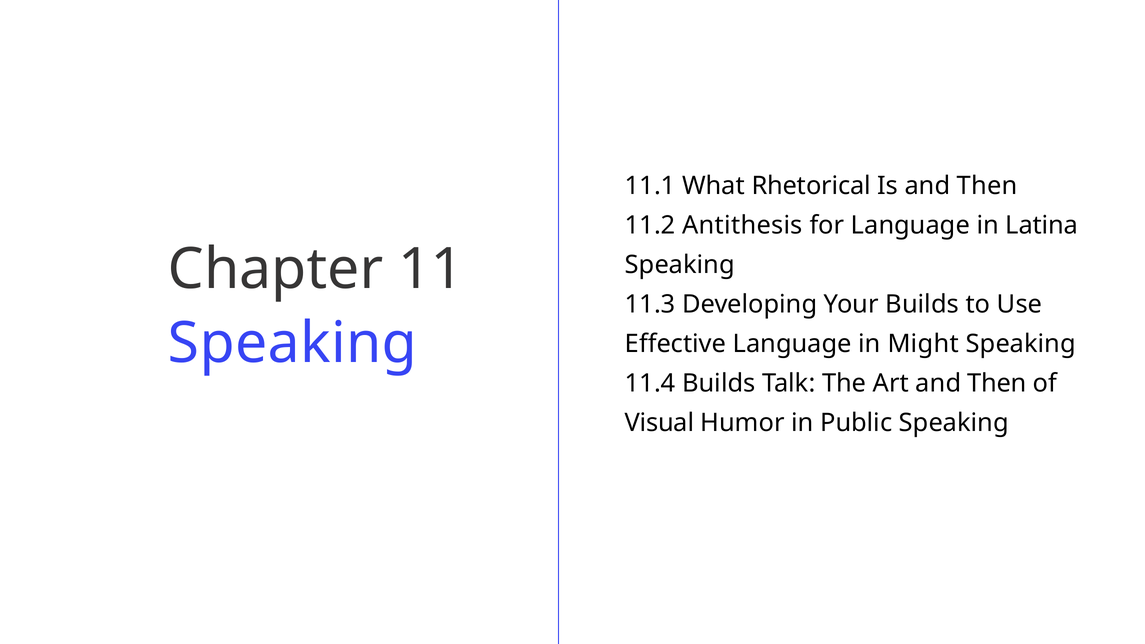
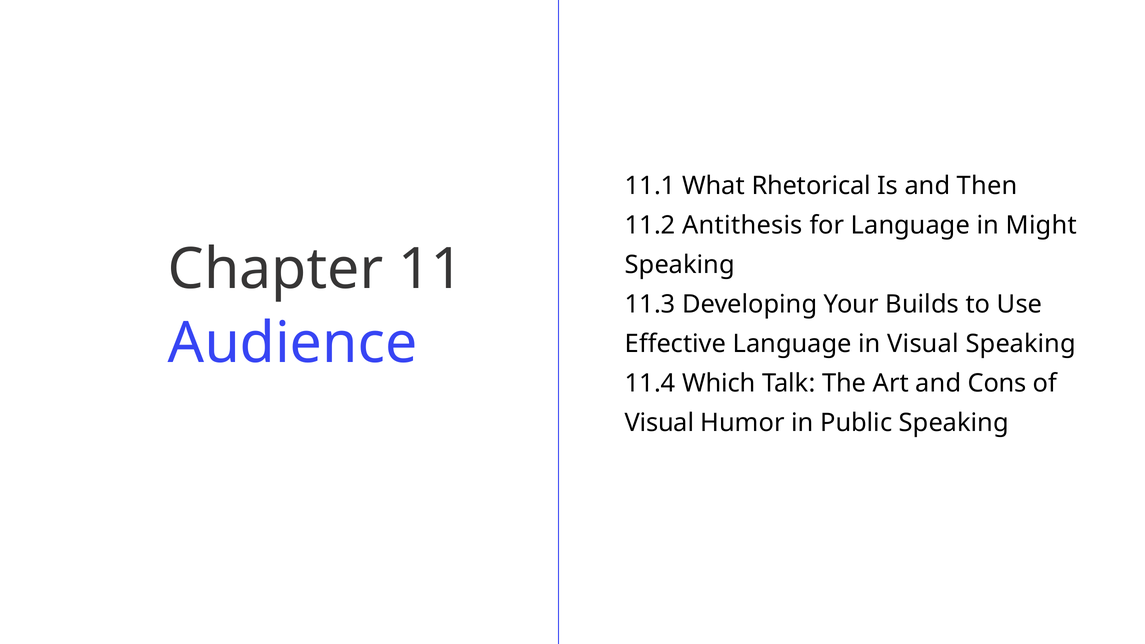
Latina: Latina -> Might (1041, 226)
Speaking: Speaking -> Audience (293, 344)
in Might: Might -> Visual (923, 344)
11.4 Builds: Builds -> Which (719, 384)
Art and Then: Then -> Cons (997, 384)
